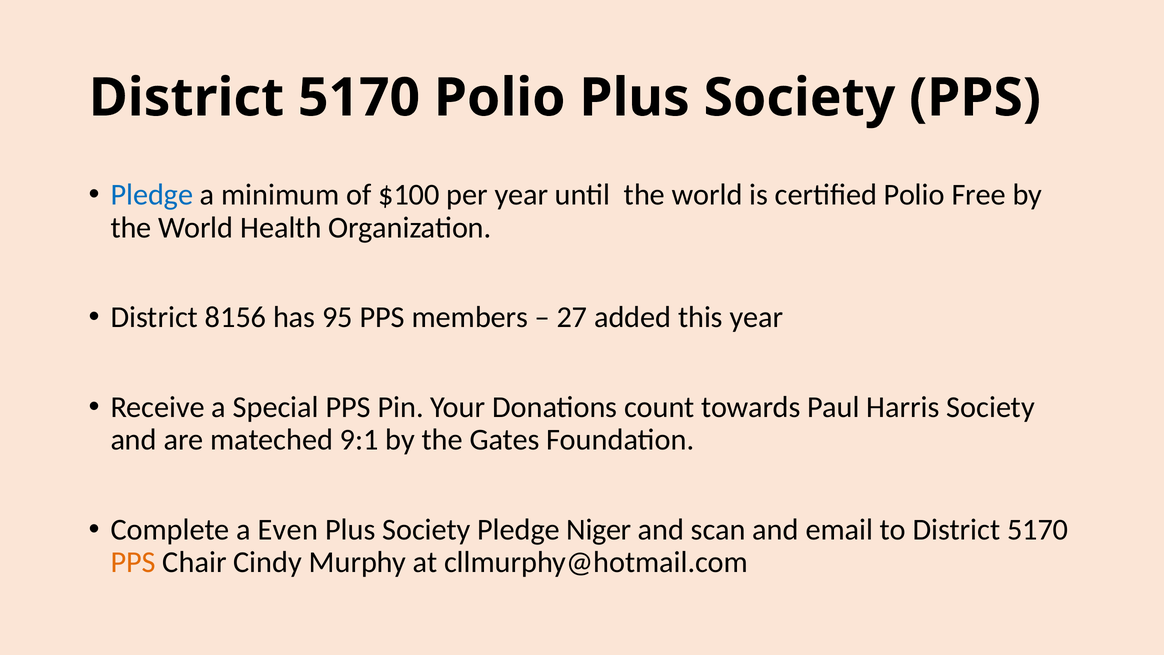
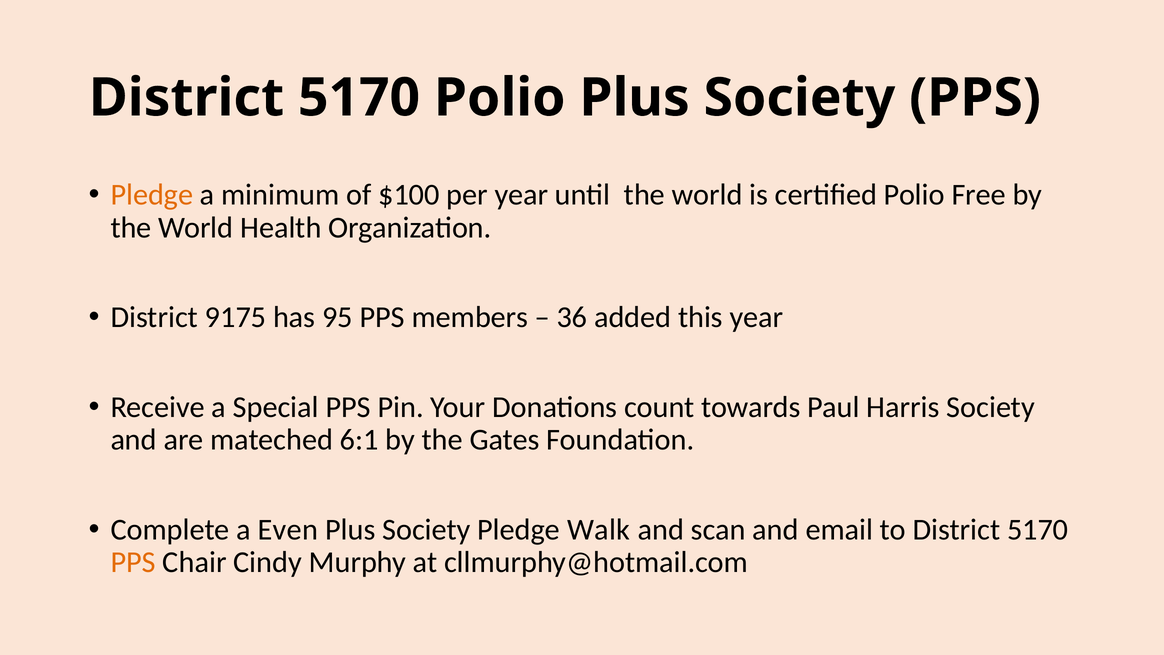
Pledge colour: blue -> orange (152, 195)
8156: 8156 -> 9175 (236, 317)
27: 27 -> 36 (572, 317)
9:1: 9:1 -> 6:1 (359, 440)
Niger: Niger -> Walk (599, 529)
